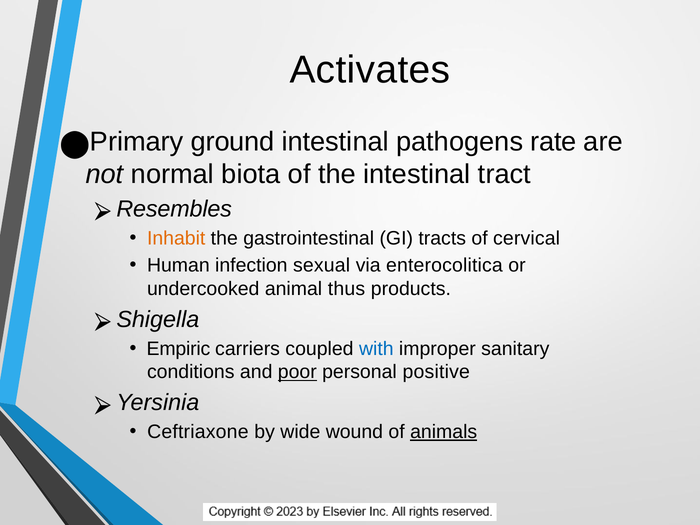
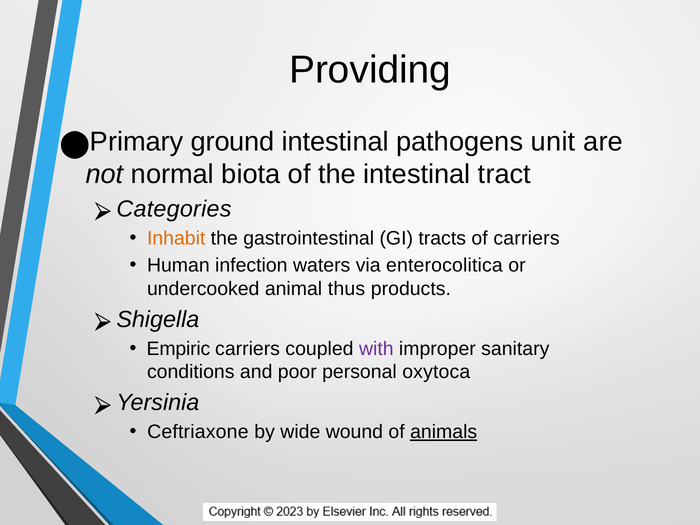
Activates: Activates -> Providing (370, 70)
rate: rate -> unit (553, 142)
Resembles: Resembles -> Categories (174, 209)
of cervical: cervical -> carriers (527, 238)
sexual: sexual -> waters (322, 266)
with colour: blue -> purple (376, 349)
poor underline: present -> none (297, 372)
positive: positive -> oxytoca (436, 372)
